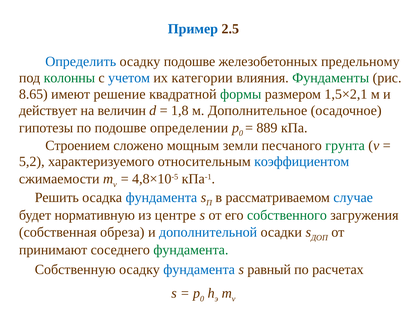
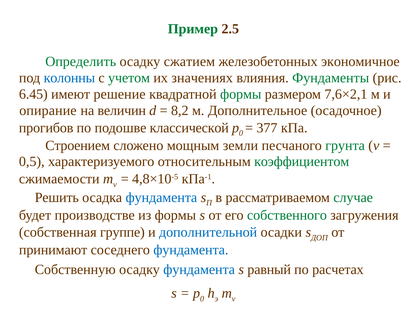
Пример colour: blue -> green (193, 29)
Определить colour: blue -> green (81, 62)
осадку подошве: подошве -> сжатием (189, 62)
предельному: предельному -> экономичное (360, 62)
колонны colour: green -> blue (69, 78)
учетом colour: blue -> green (129, 78)
категории: категории -> значениях (202, 78)
8.65: 8.65 -> 6.45 (33, 94)
1,5×2,1: 1,5×2,1 -> 7,6×2,1 (346, 94)
действует: действует -> опирание (48, 111)
1,8: 1,8 -> 8,2 (180, 111)
гипотезы: гипотезы -> прогибов (46, 128)
определении: определении -> классической (189, 128)
889: 889 -> 377 (267, 128)
5,2: 5,2 -> 0,5 (32, 162)
коэффициентом colour: blue -> green (302, 162)
случае colour: blue -> green (353, 198)
нормативную: нормативную -> производстве (95, 215)
из центре: центре -> формы (175, 215)
обреза: обреза -> группе (122, 232)
фундамента colour: green -> blue (191, 250)
